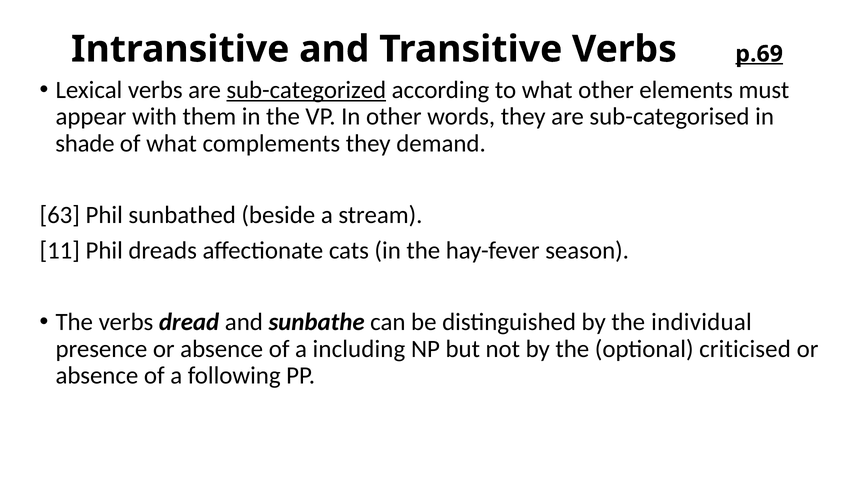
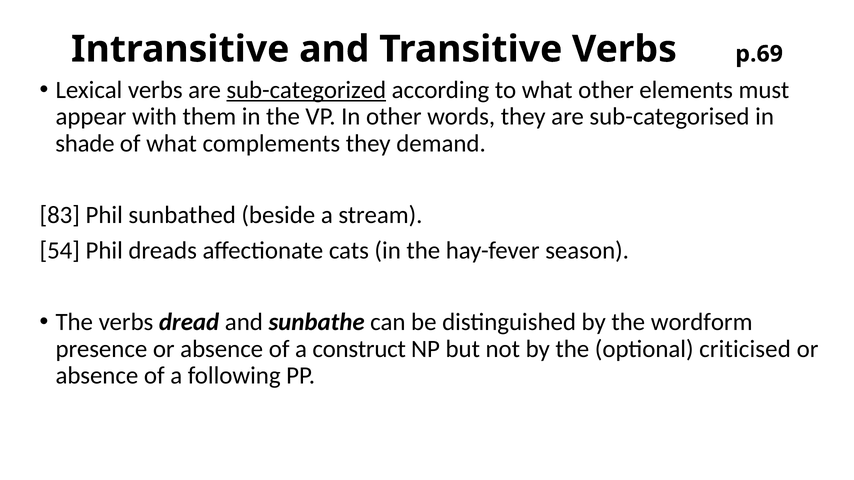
p.69 underline: present -> none (759, 54)
63: 63 -> 83 (60, 215)
11: 11 -> 54 (60, 251)
individual: individual -> wordform (702, 322)
including: including -> construct (359, 349)
